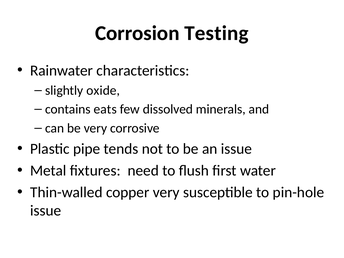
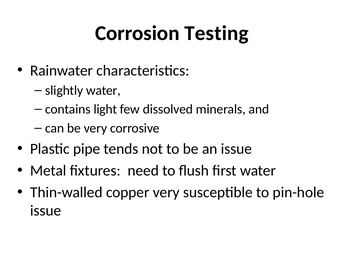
slightly oxide: oxide -> water (103, 90)
eats: eats -> light (105, 109)
